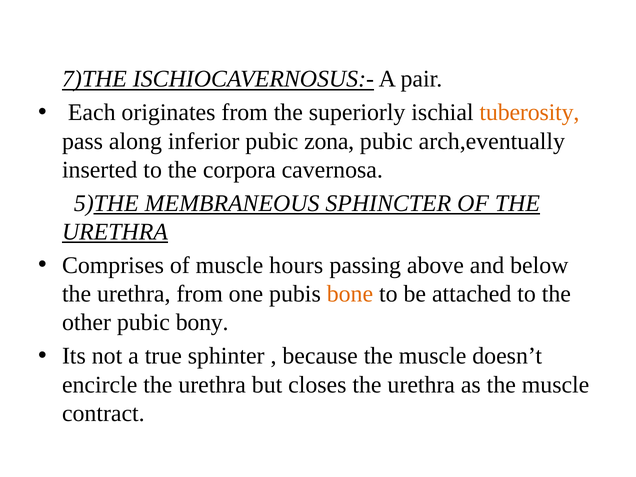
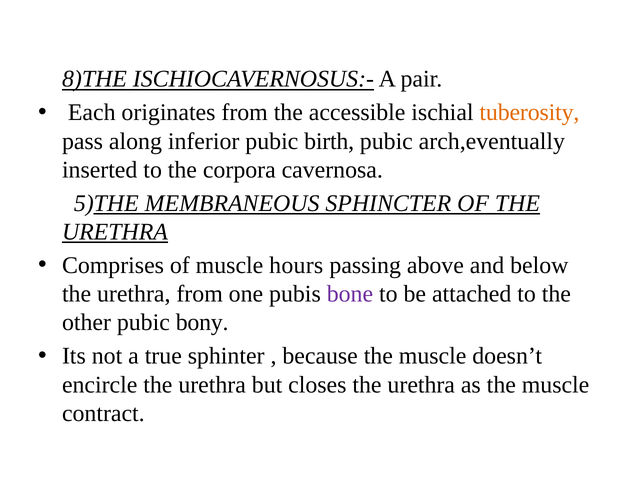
7)THE: 7)THE -> 8)THE (94, 79)
superiorly: superiorly -> accessible (357, 113)
zona: zona -> birth (329, 141)
bone colour: orange -> purple (350, 294)
